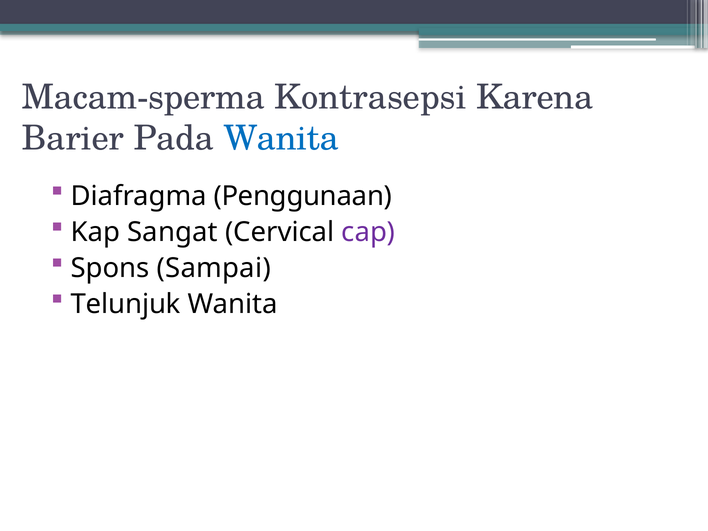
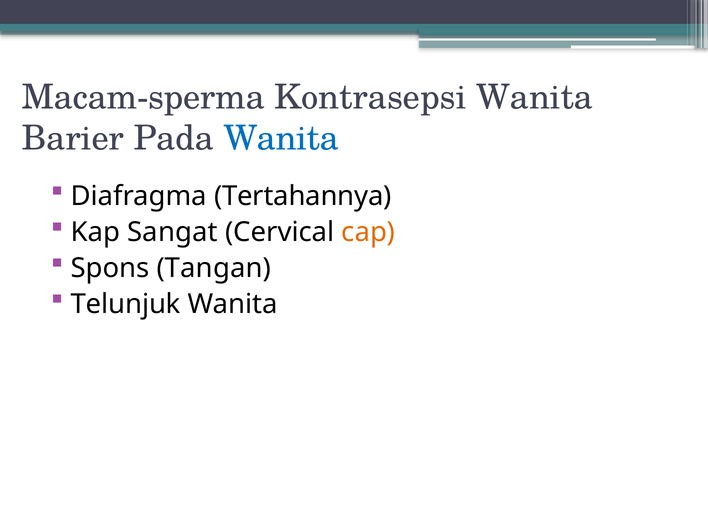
Kontrasepsi Karena: Karena -> Wanita (535, 97)
Penggunaan: Penggunaan -> Tertahannya (303, 196)
cap colour: purple -> orange (368, 232)
Sampai: Sampai -> Tangan (214, 268)
